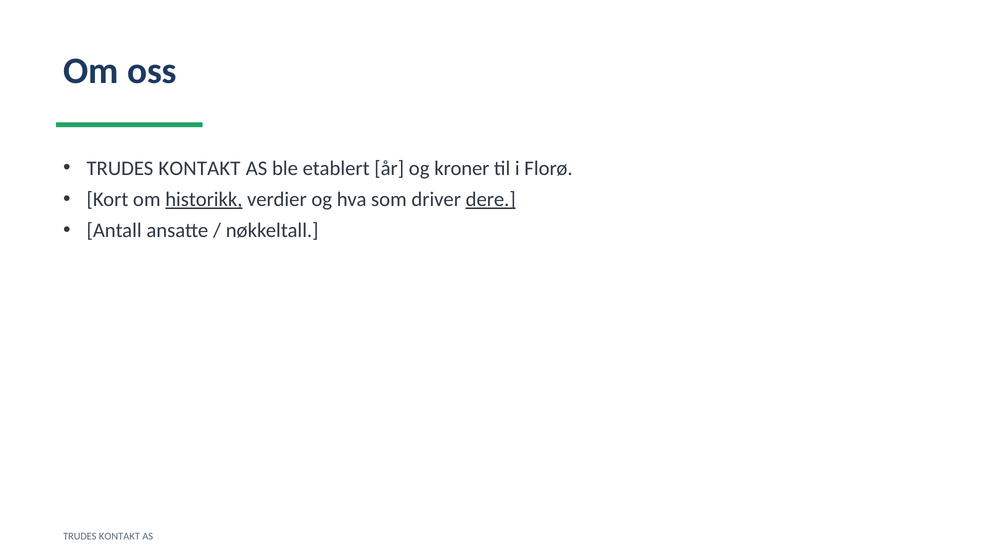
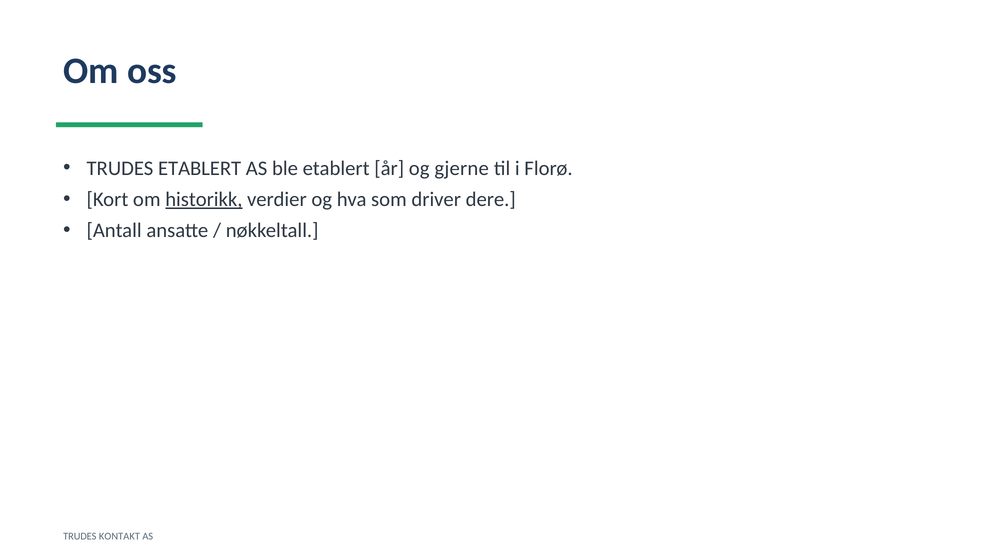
KONTAKT: KONTAKT -> ETABLERT (200, 168)
kroner: kroner -> gjerne (462, 168)
dere underline: present -> none (491, 199)
